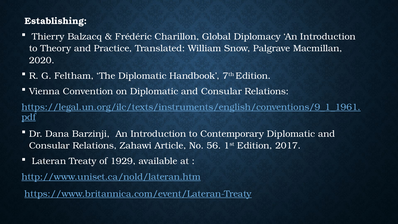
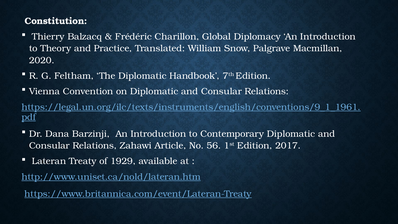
Establishing: Establishing -> Constitution (56, 21)
